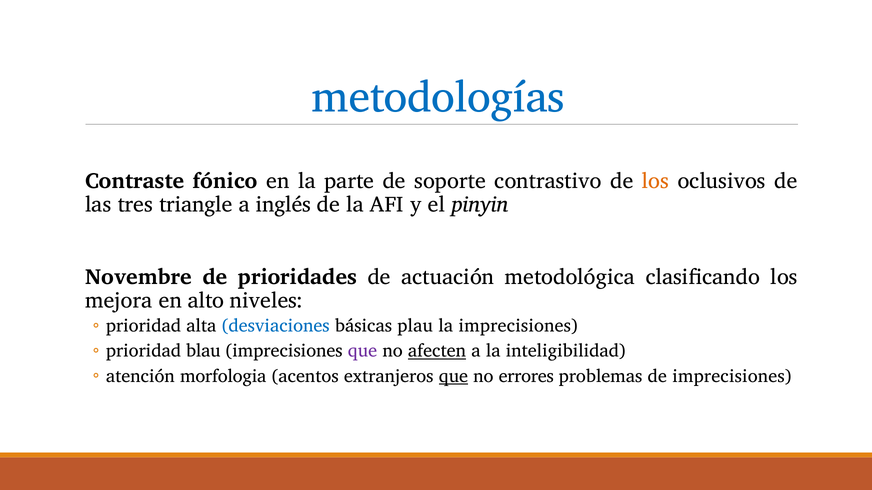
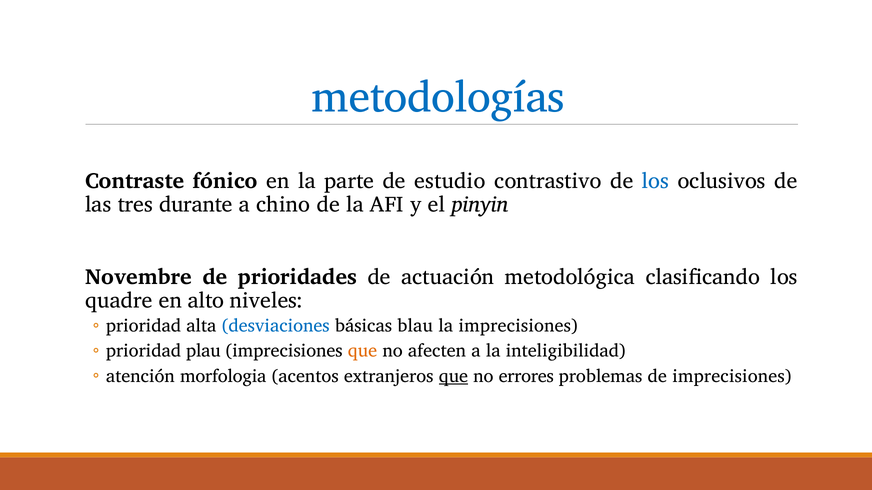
soporte: soporte -> estudio (450, 181)
los colour: orange -> blue (655, 181)
triangle: triangle -> durante (196, 205)
inglés: inglés -> chino (283, 205)
mejora: mejora -> quadre (119, 301)
plau: plau -> blau (415, 326)
blau: blau -> plau (203, 351)
que colour: purple -> orange (362, 351)
afecten underline: present -> none (437, 351)
